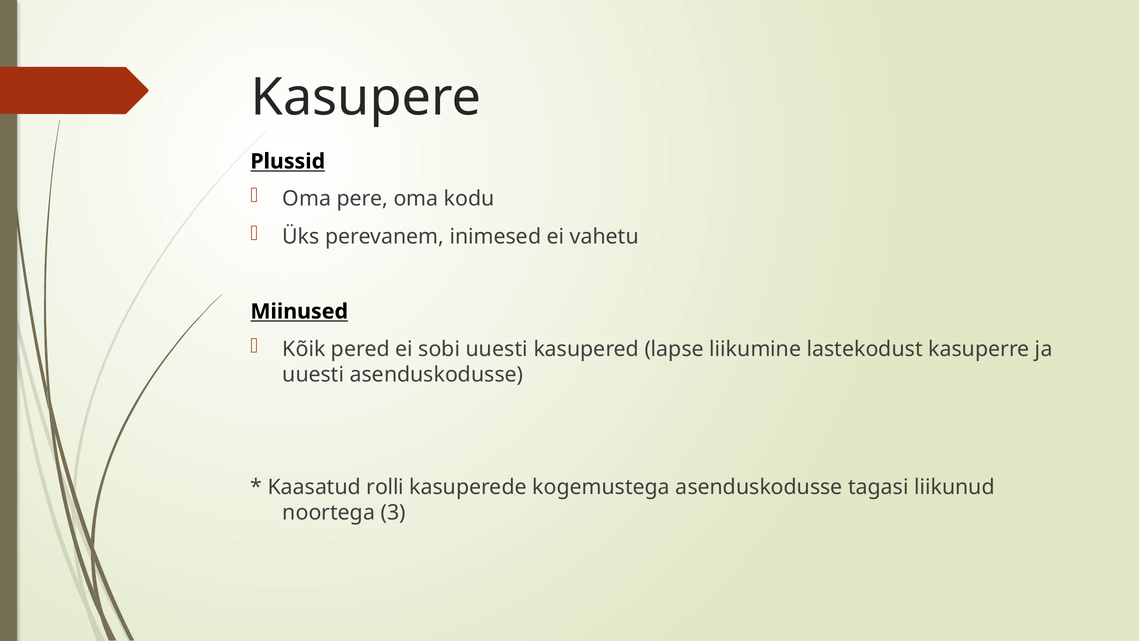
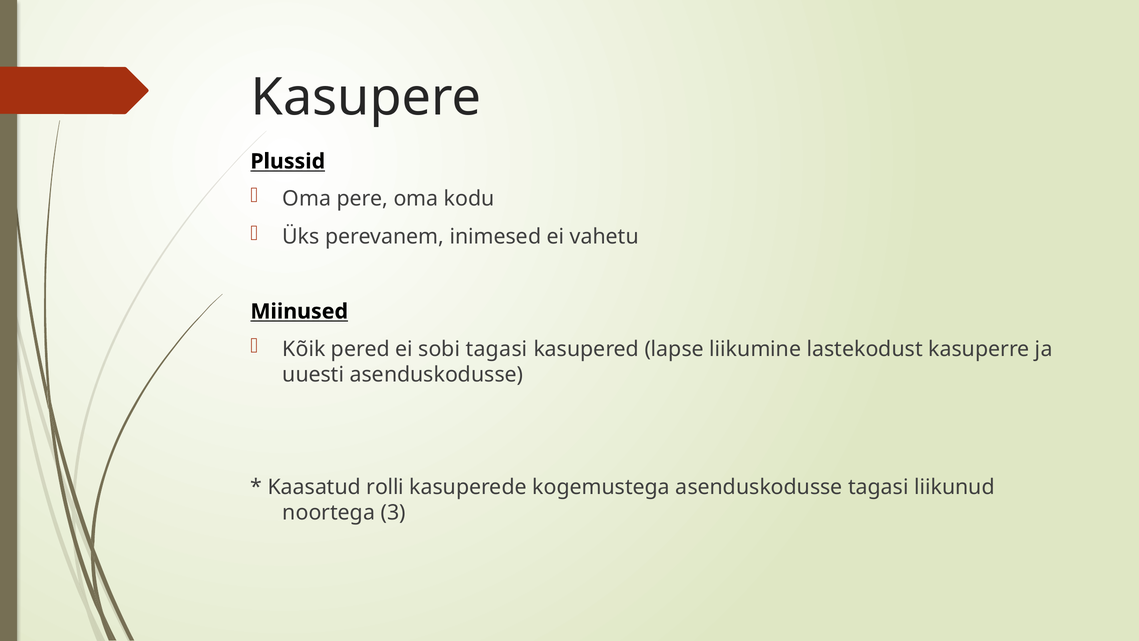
sobi uuesti: uuesti -> tagasi (497, 349)
